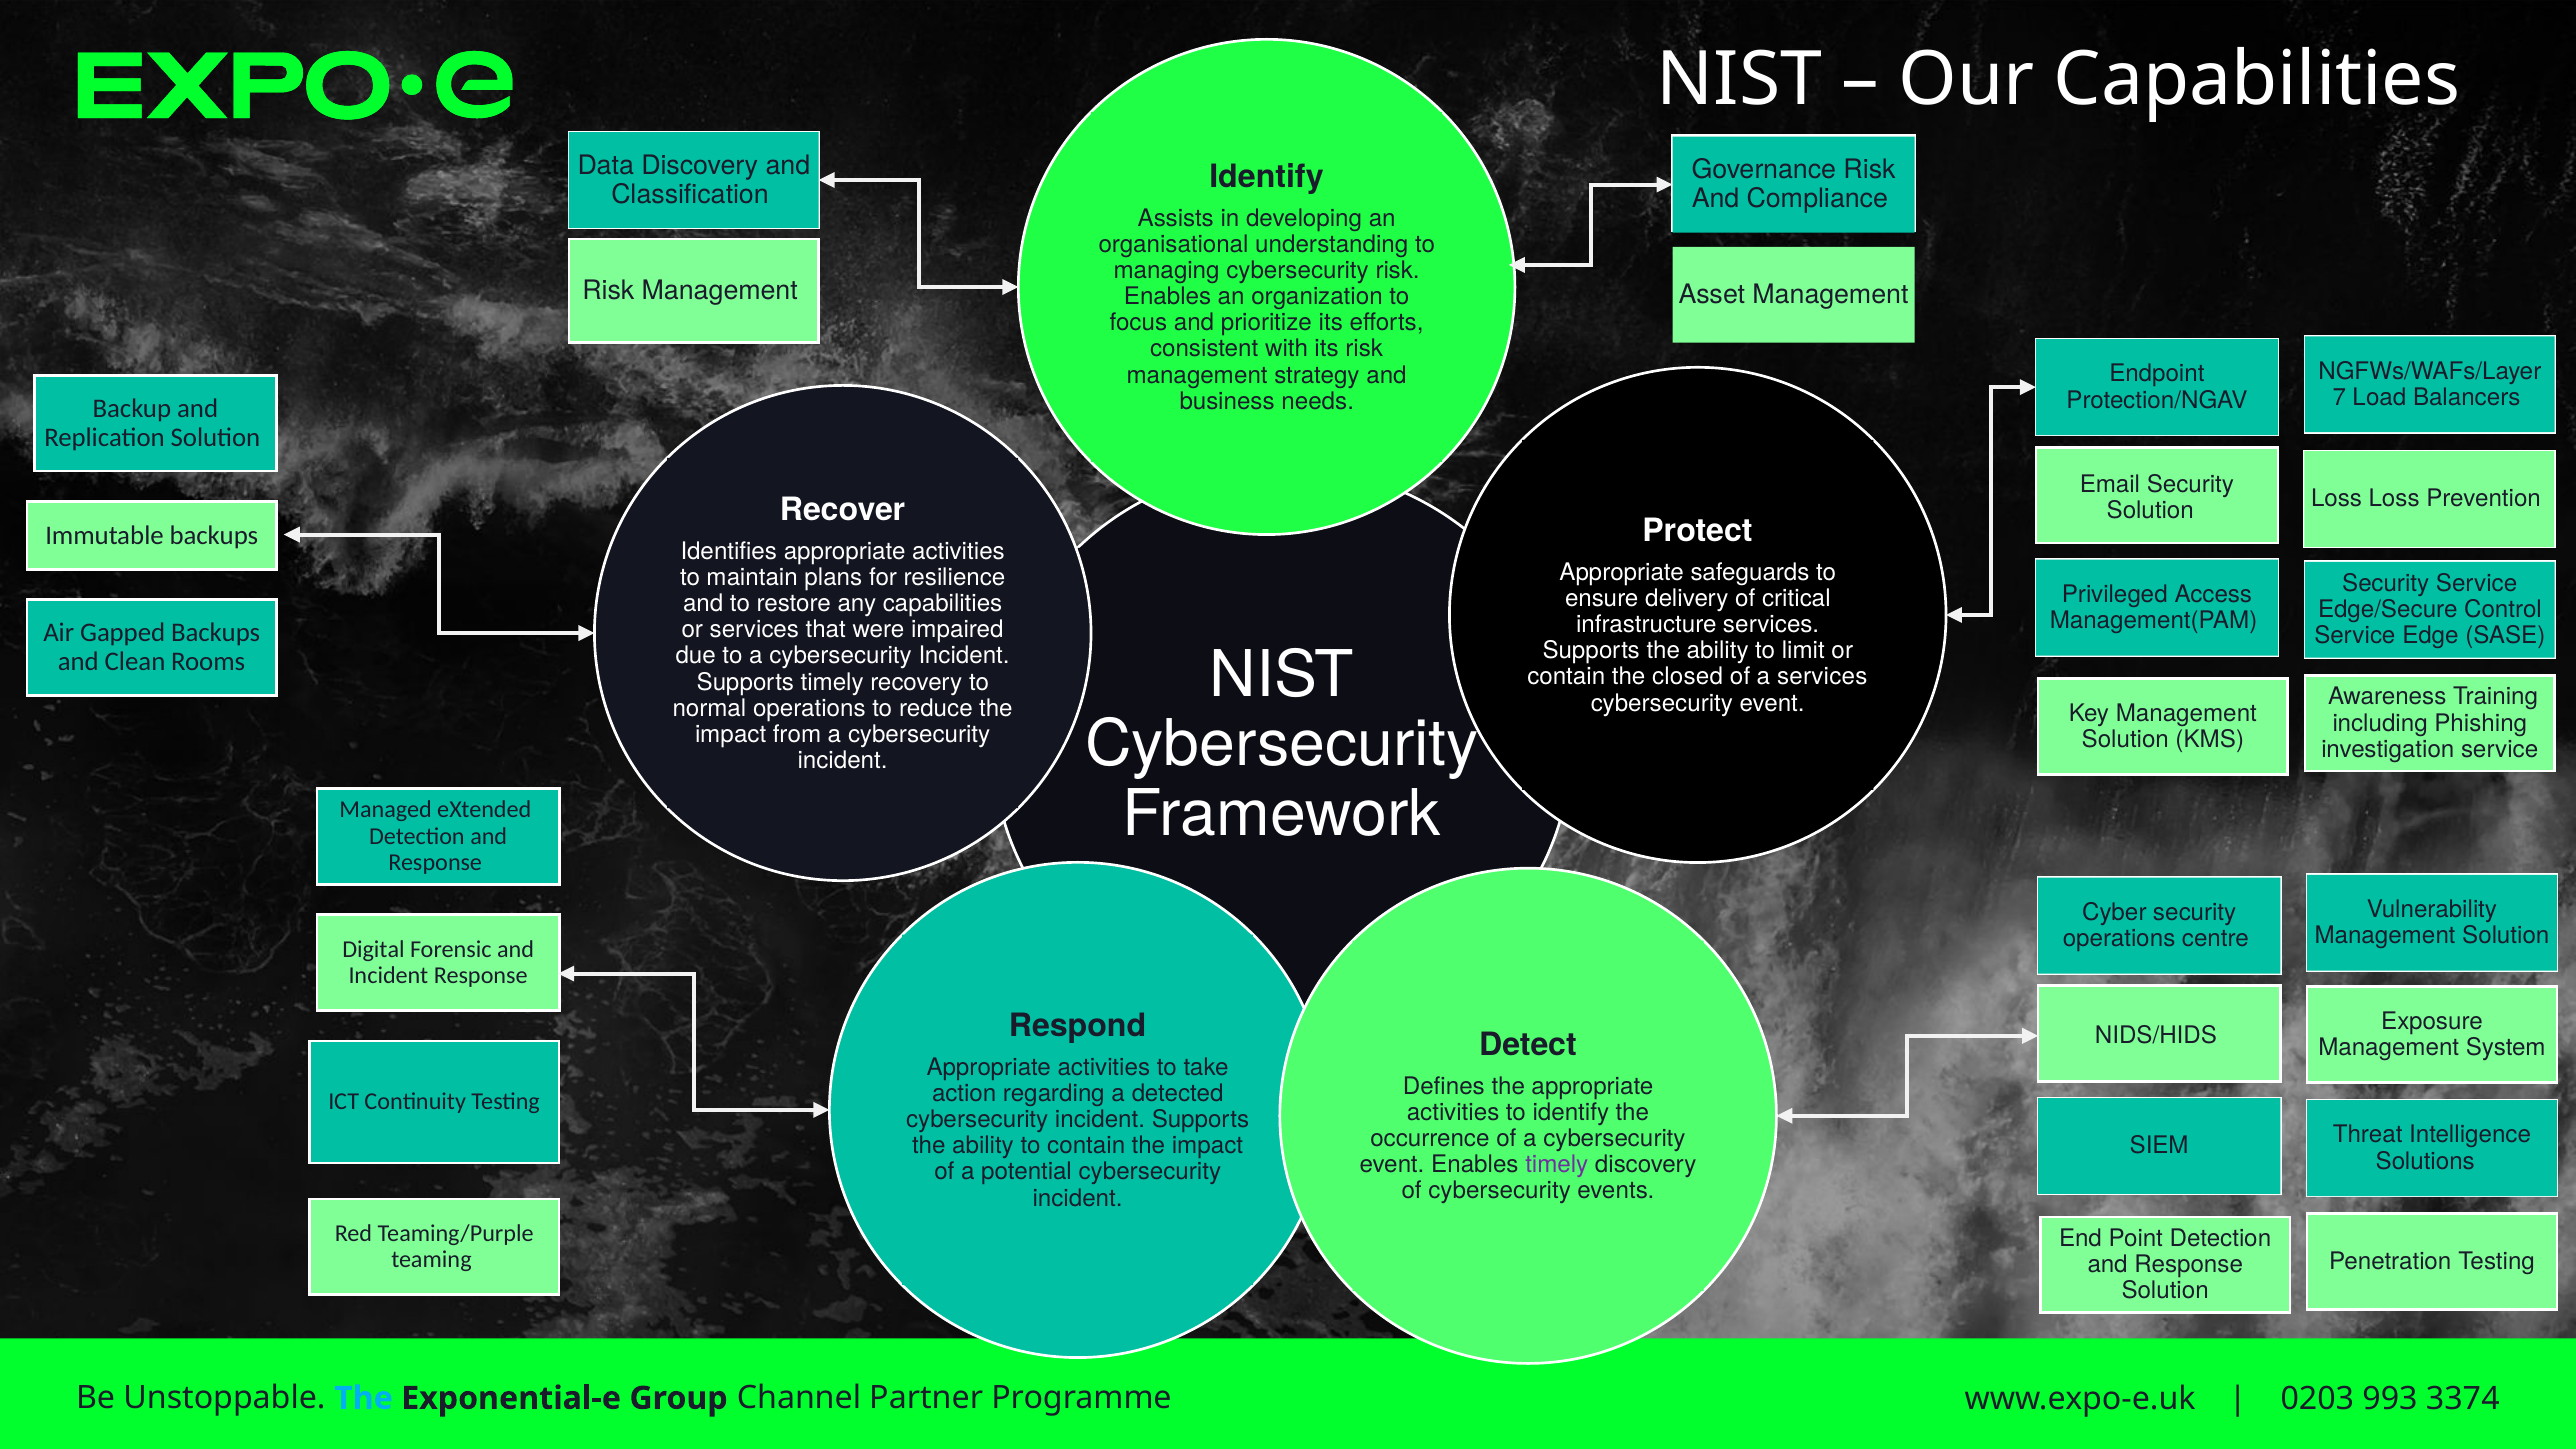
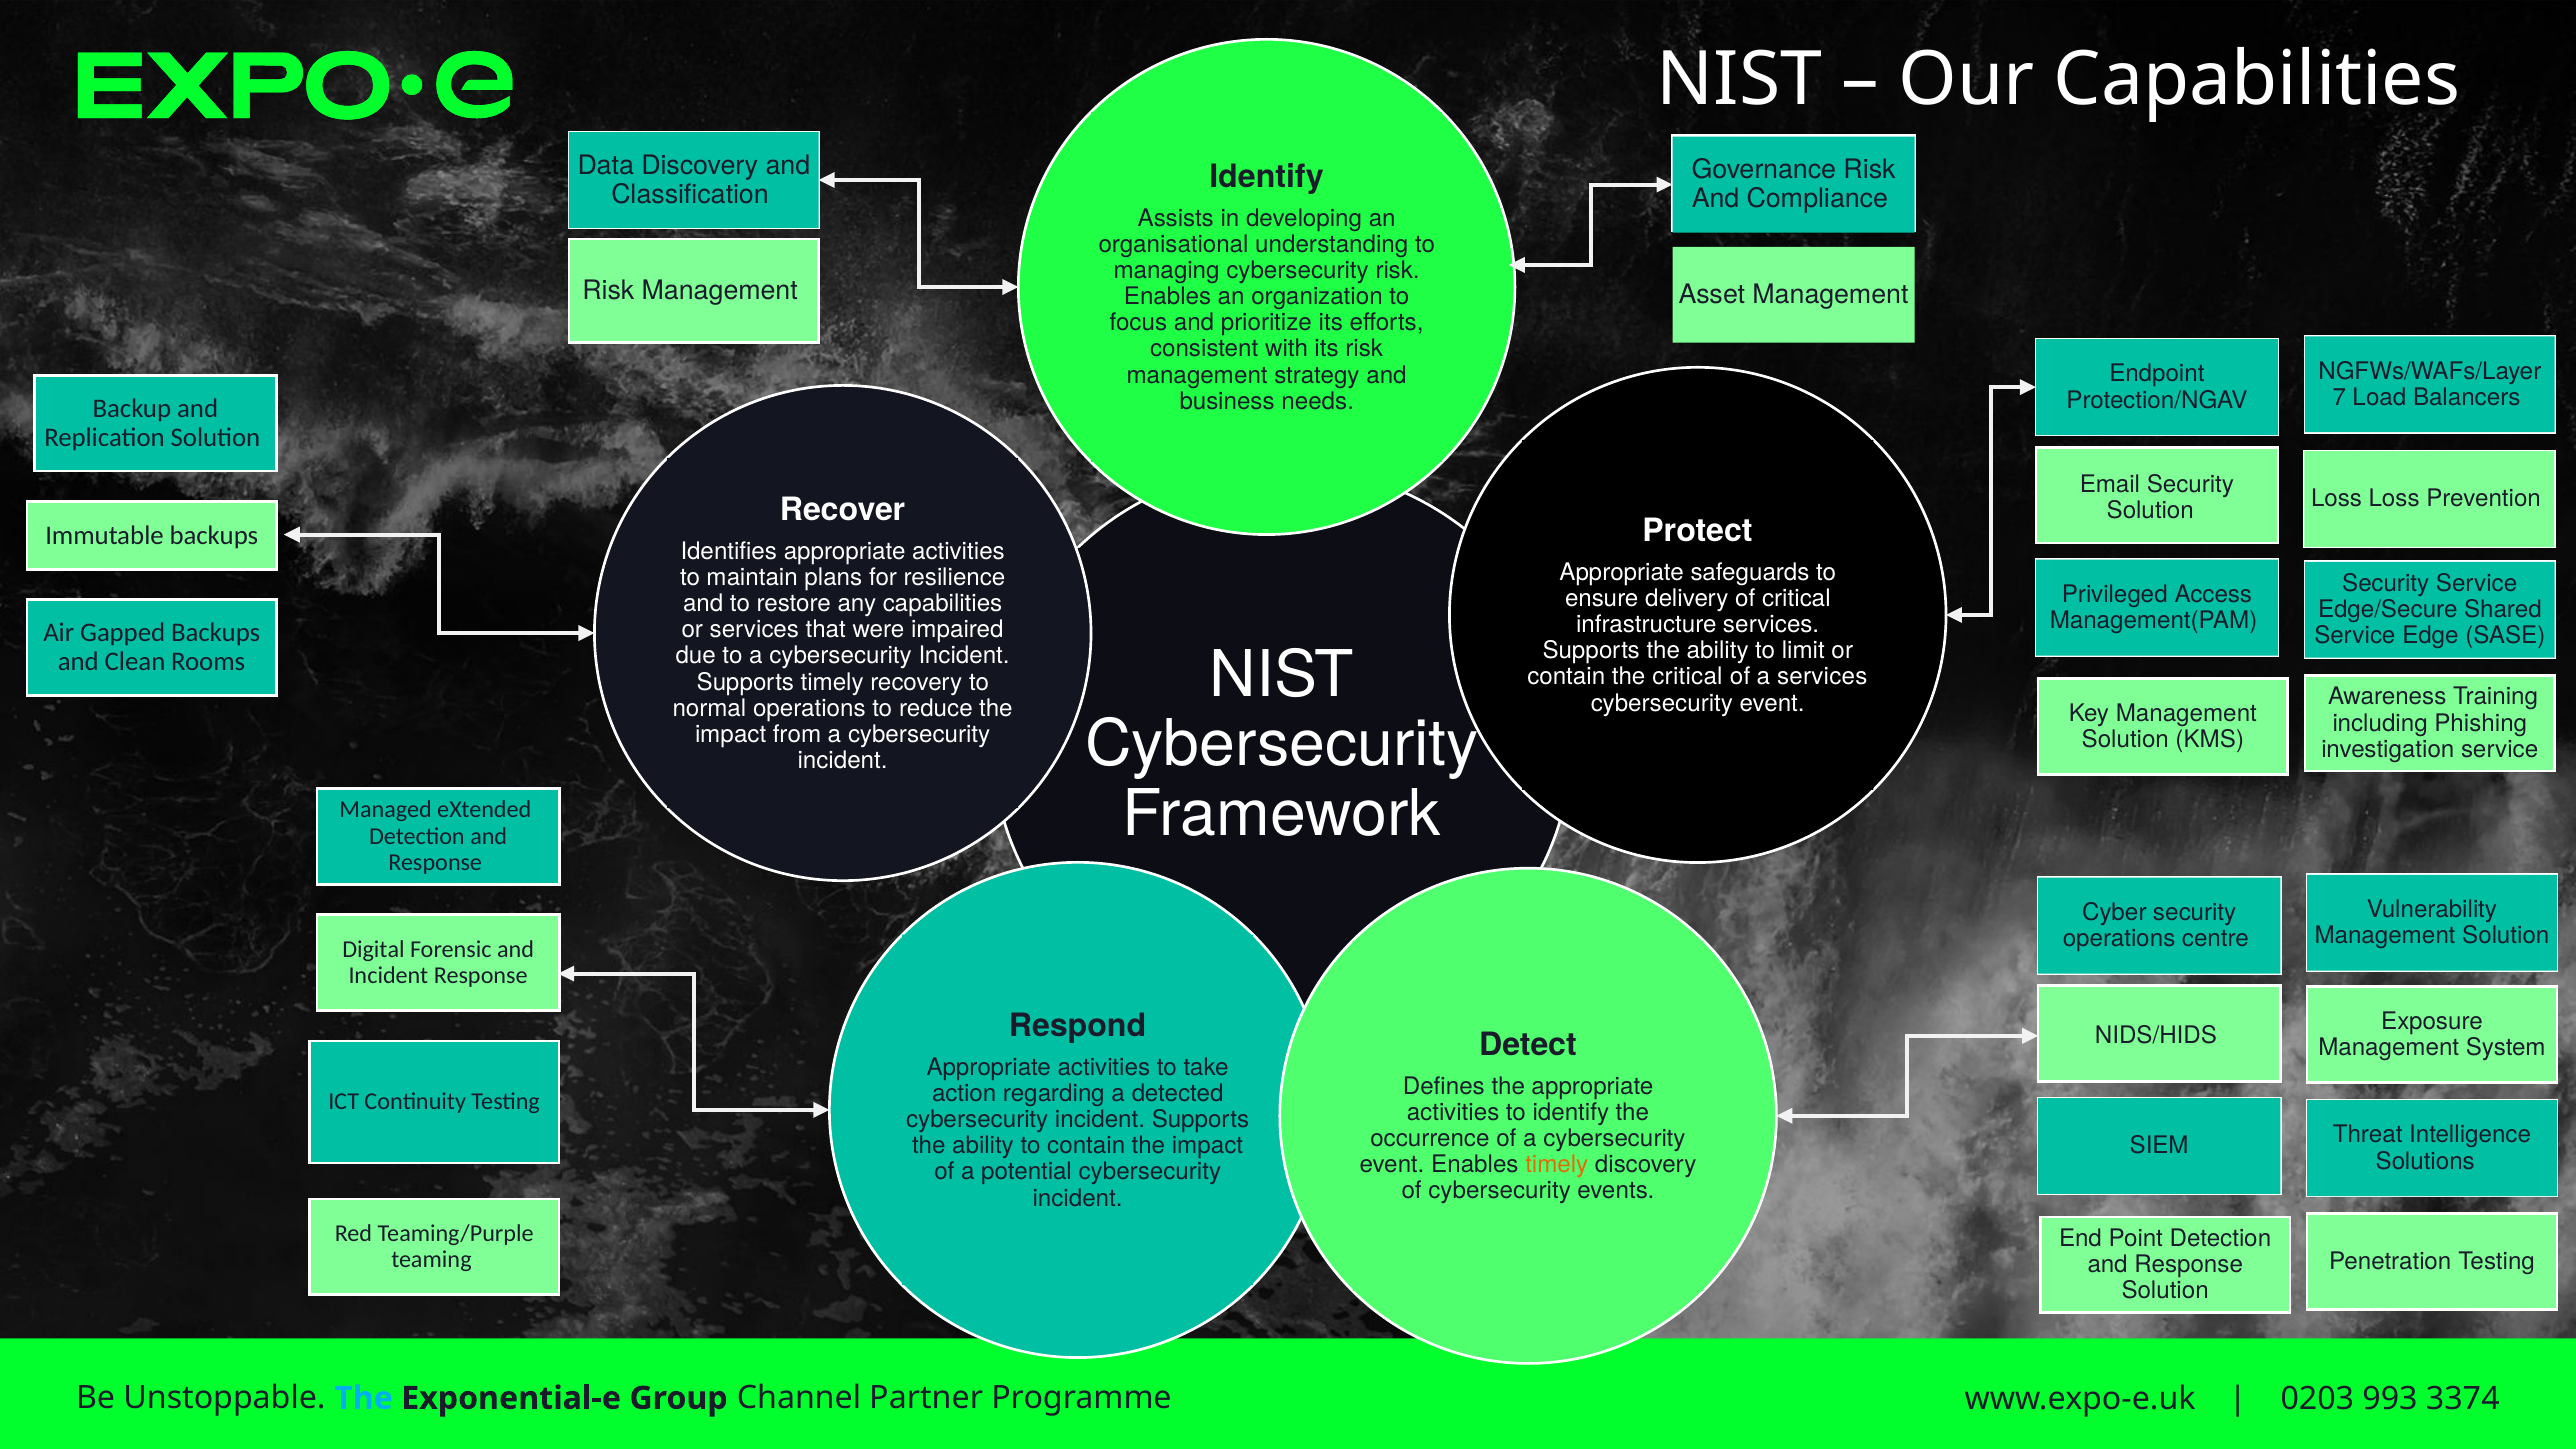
Control: Control -> Shared (2503, 610)
the closed: closed -> critical (1687, 677)
timely colour: purple -> orange (1557, 1165)
